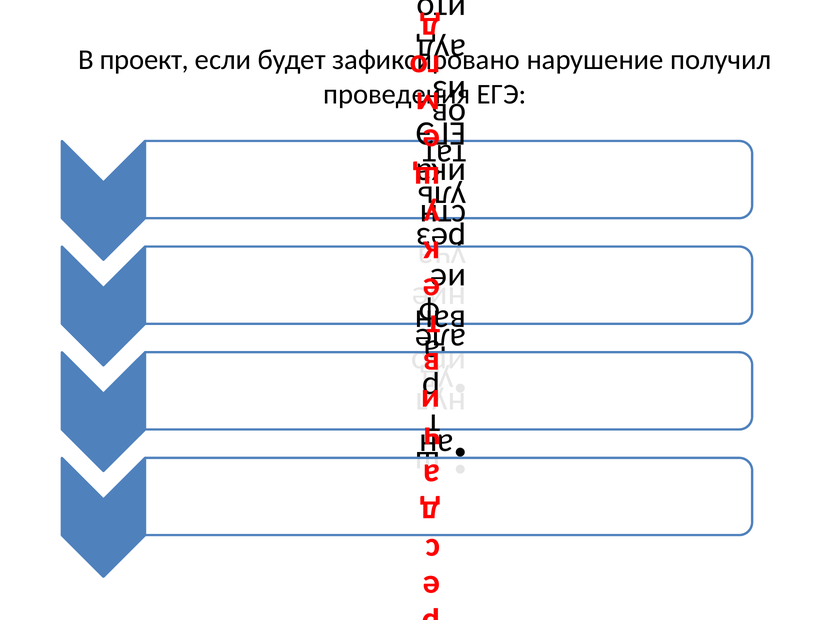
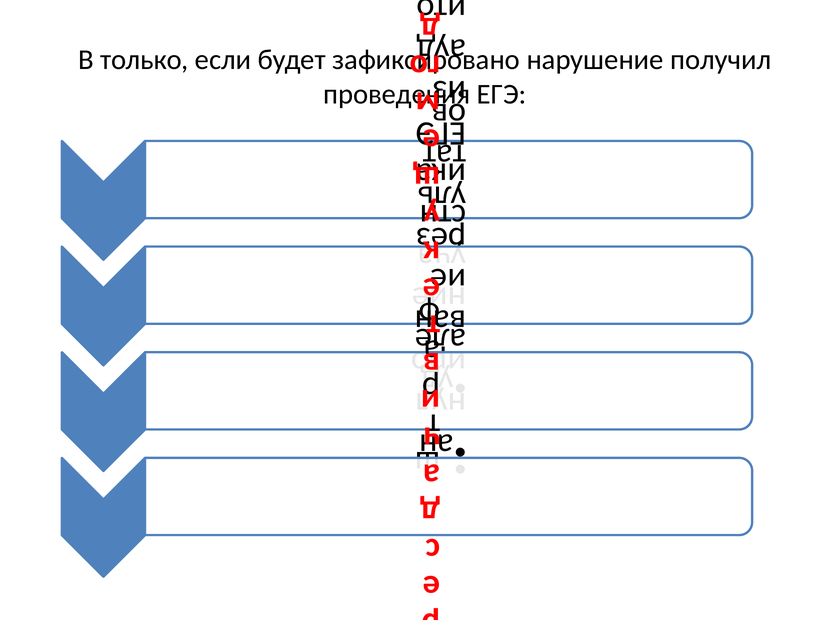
проект: проект -> только (144, 60)
